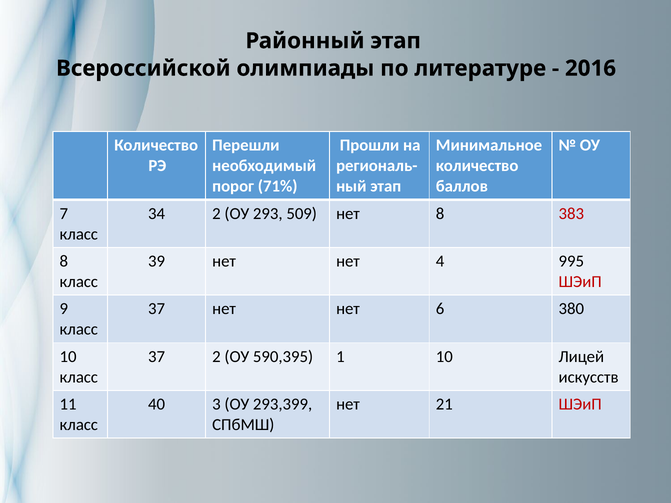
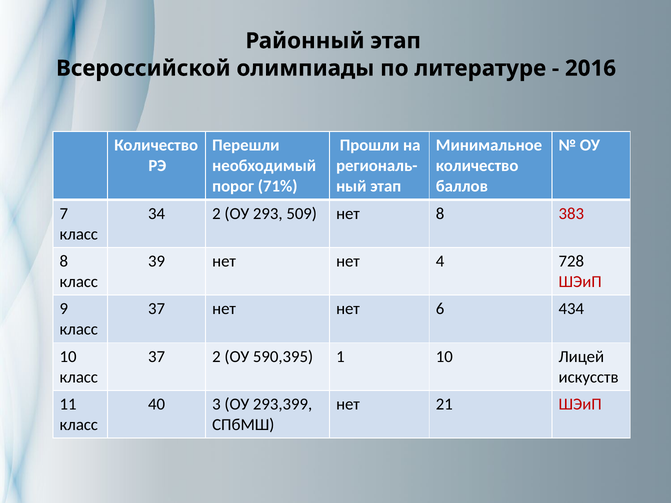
995: 995 -> 728 (571, 261)
380: 380 -> 434 (571, 309)
